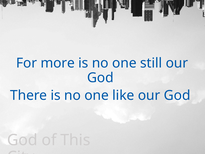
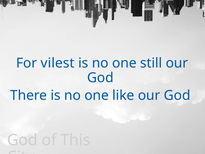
more: more -> vilest (58, 63)
